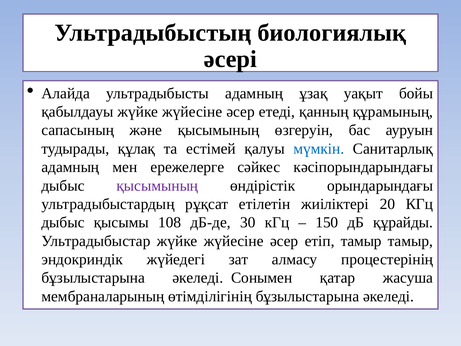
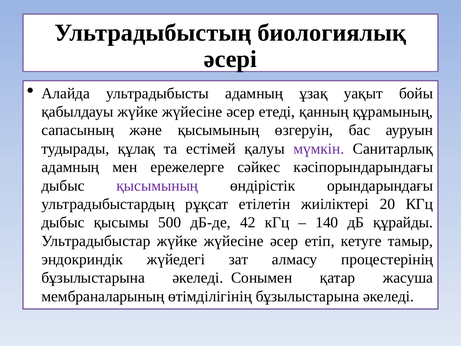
мүмкін colour: blue -> purple (319, 149)
108: 108 -> 500 (170, 222)
30: 30 -> 42 (248, 222)
150: 150 -> 140 (327, 222)
етіп тамыр: тамыр -> кетуге (361, 241)
